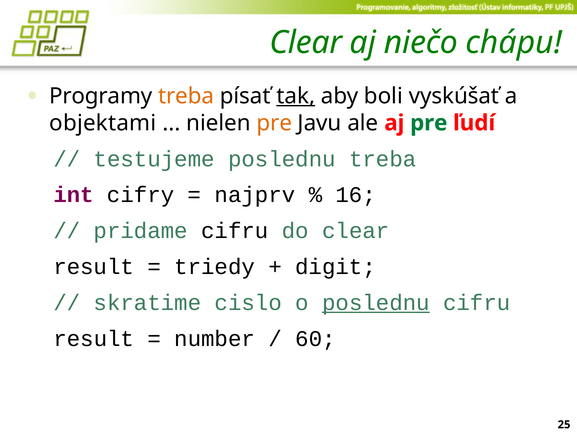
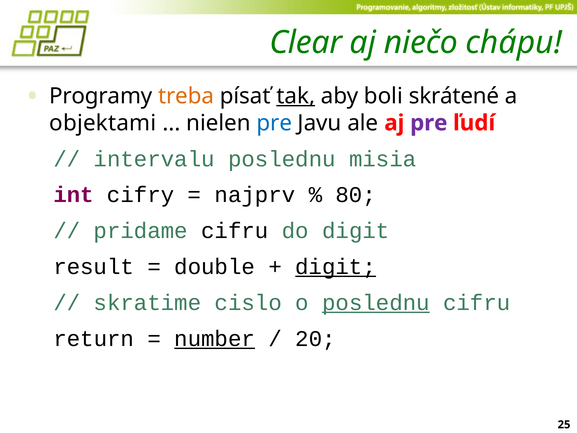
vyskúšať: vyskúšať -> skrátené (454, 96)
pre colour: orange -> blue (274, 123)
pre colour: green -> purple (429, 123)
testujeme: testujeme -> intervalu (154, 159)
poslednu treba: treba -> misia (383, 159)
16: 16 -> 80 (356, 195)
do clear: clear -> digit (356, 231)
triedy: triedy -> double (215, 267)
digit underline: none -> present (336, 267)
result: result -> return (94, 339)
number underline: none -> present (215, 339)
60: 60 -> 20 (315, 339)
